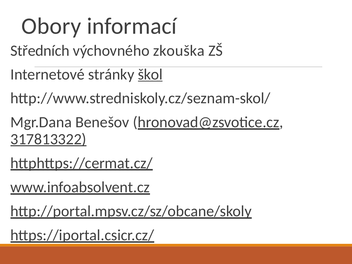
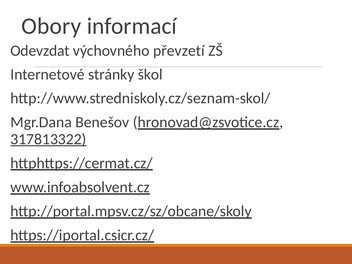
Středních: Středních -> Odevzdat (40, 51)
zkouška: zkouška -> převzetí (179, 51)
škol underline: present -> none (150, 74)
